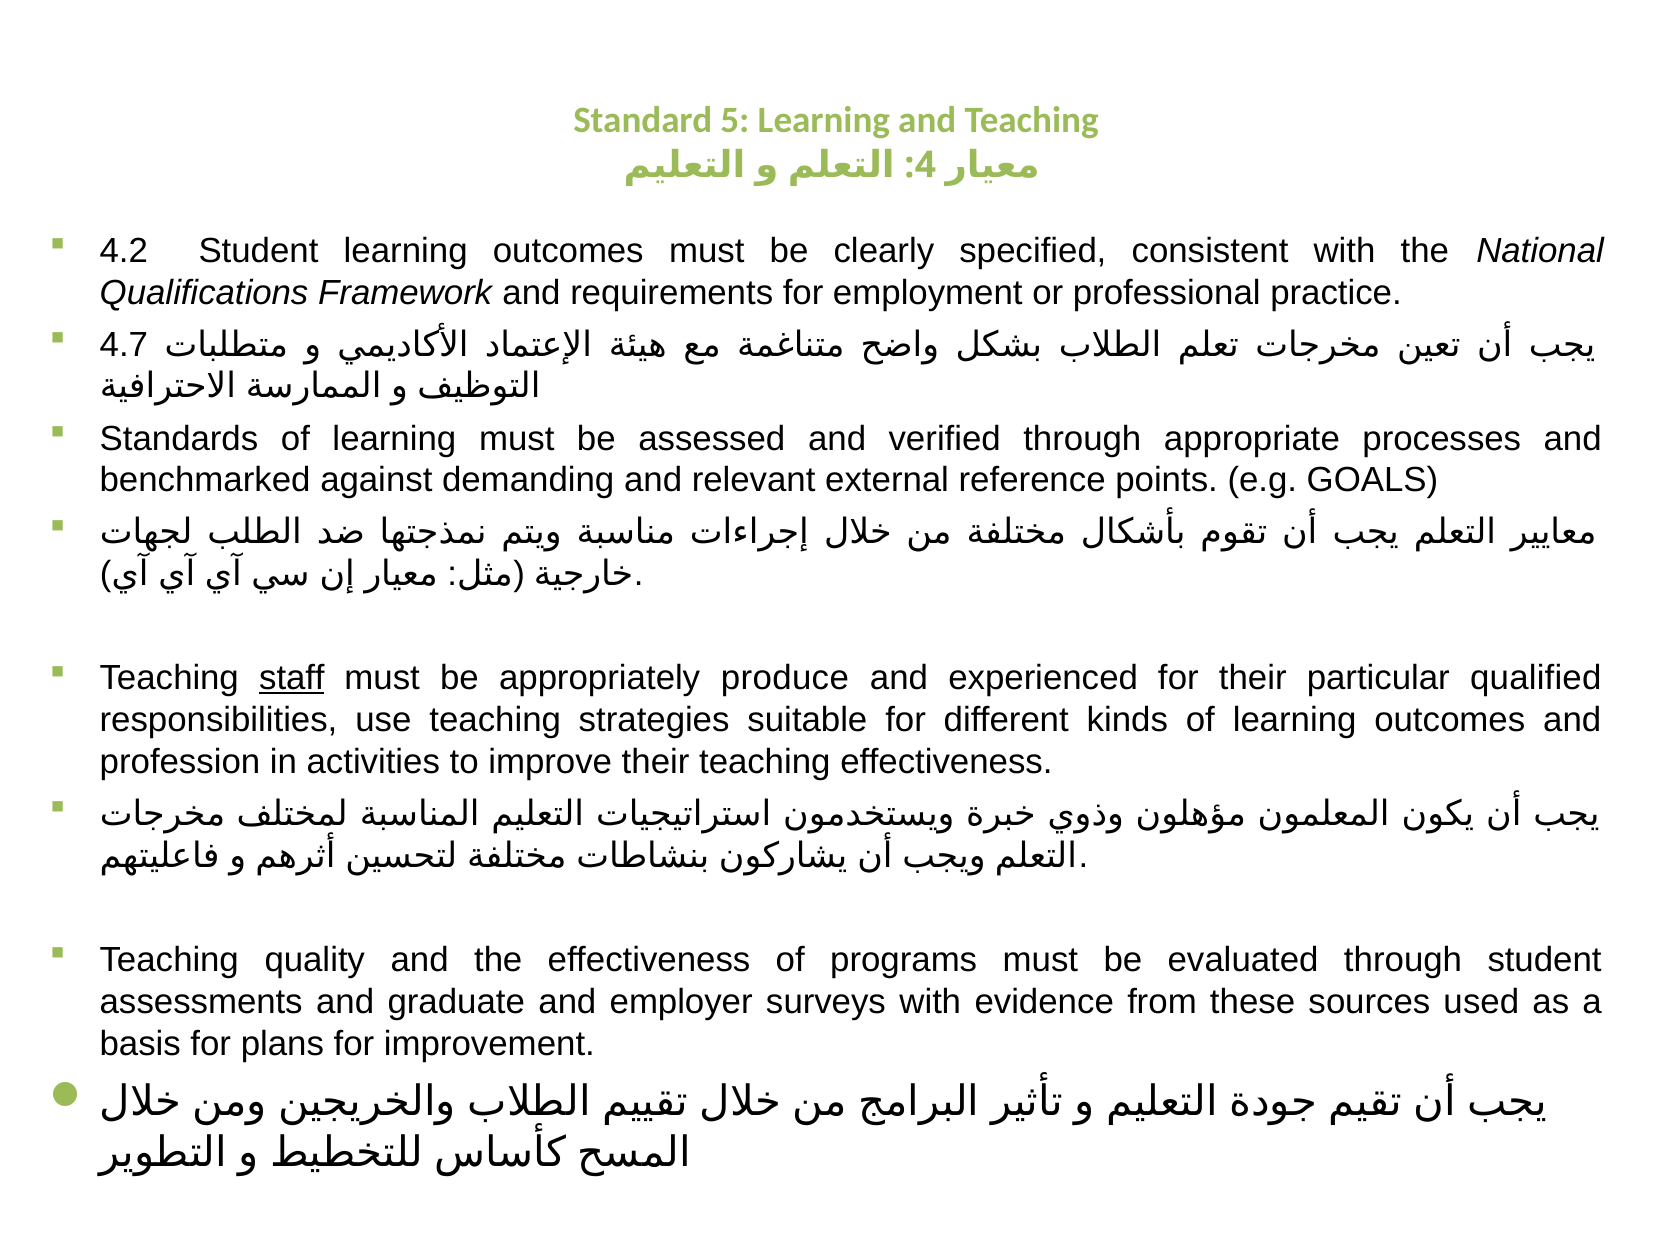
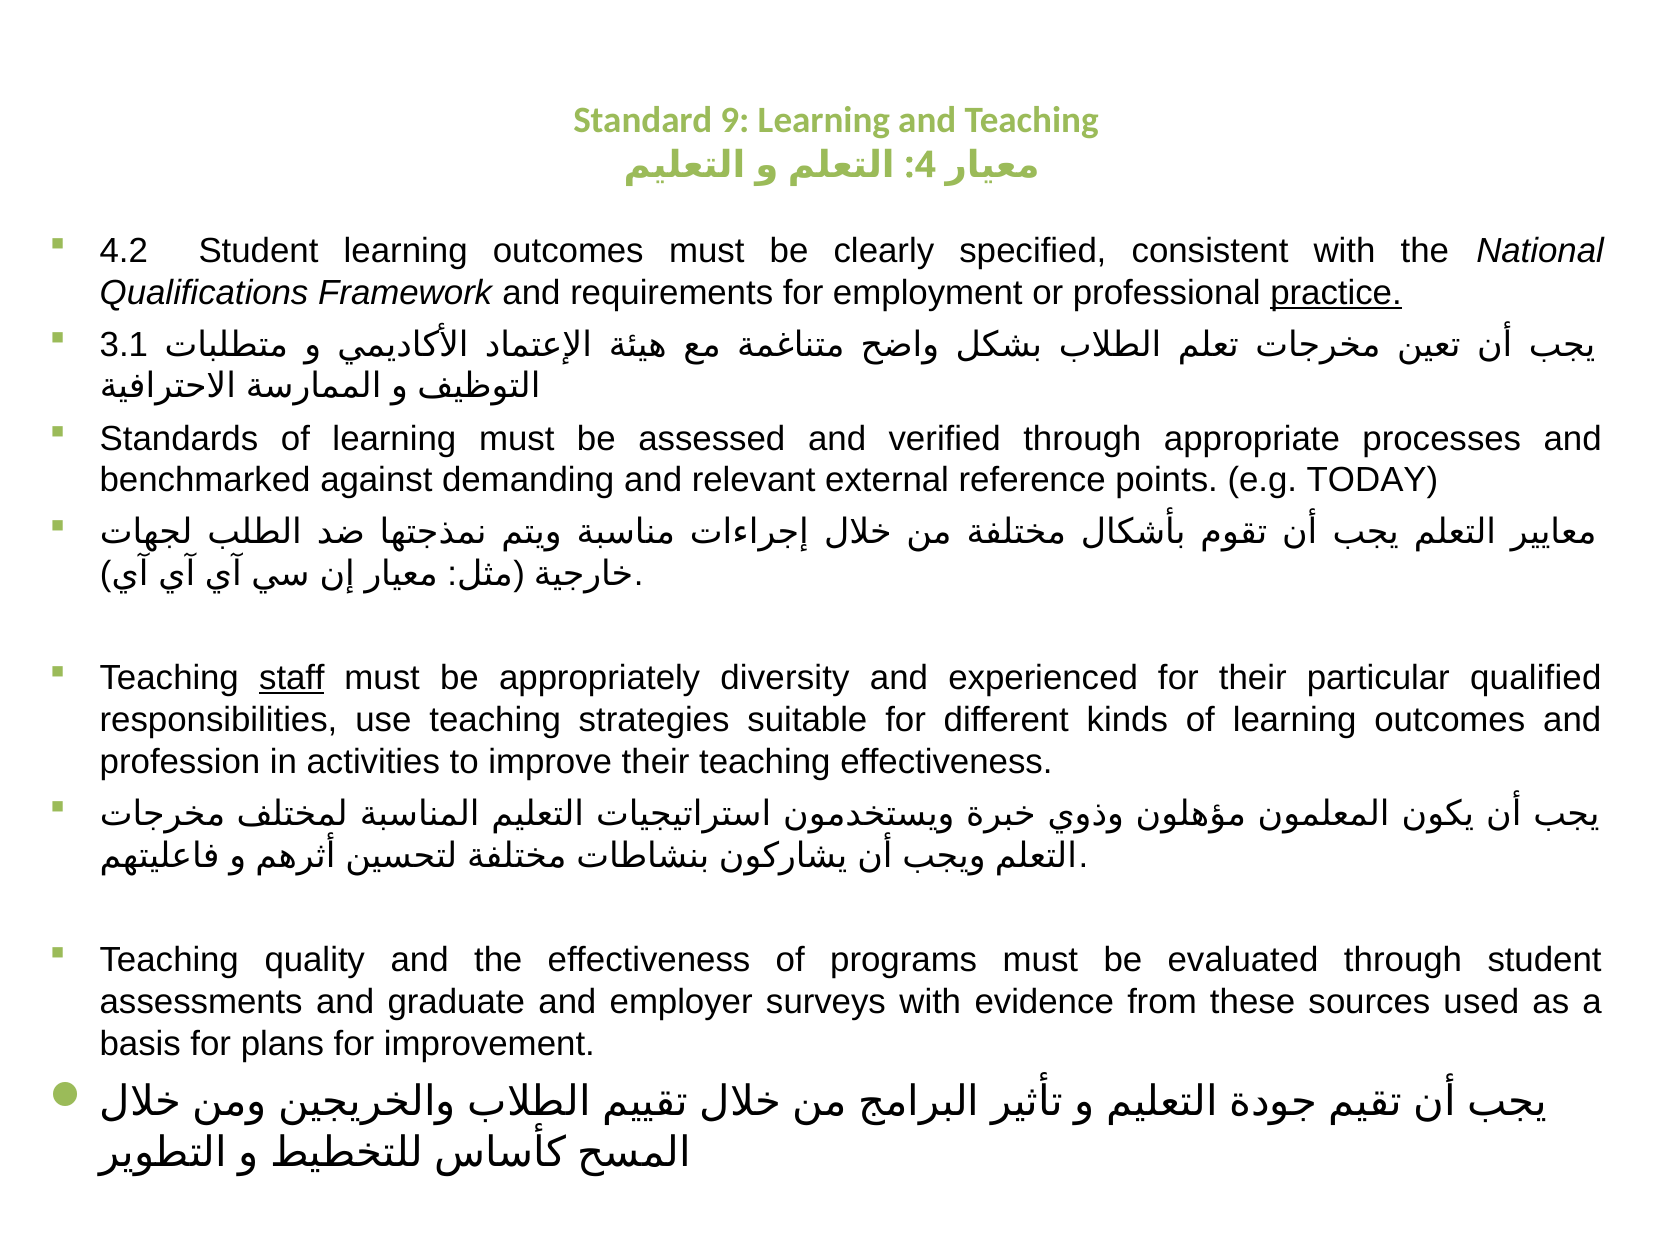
5: 5 -> 9 (735, 120)
practice underline: none -> present (1336, 293)
4.7: 4.7 -> 3.1 (124, 345)
GOALS: GOALS -> TODAY (1373, 480)
produce: produce -> diversity (785, 678)
